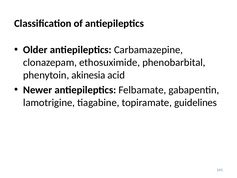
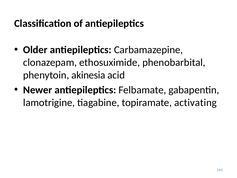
guidelines: guidelines -> activating (195, 102)
